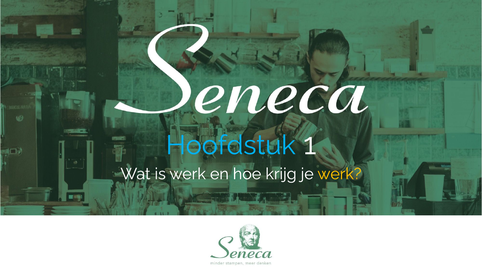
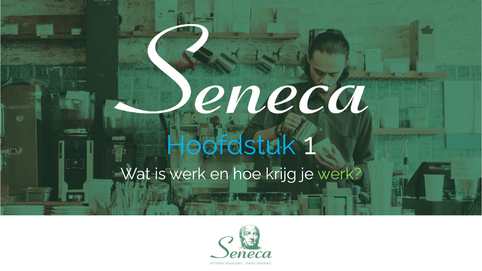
werk colour: yellow -> light green (339, 174)
